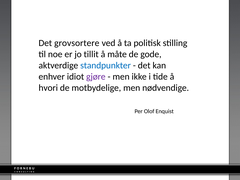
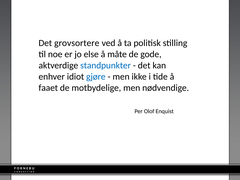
tillit: tillit -> else (91, 54)
gjøre colour: purple -> blue (96, 77)
hvori: hvori -> faaet (48, 88)
